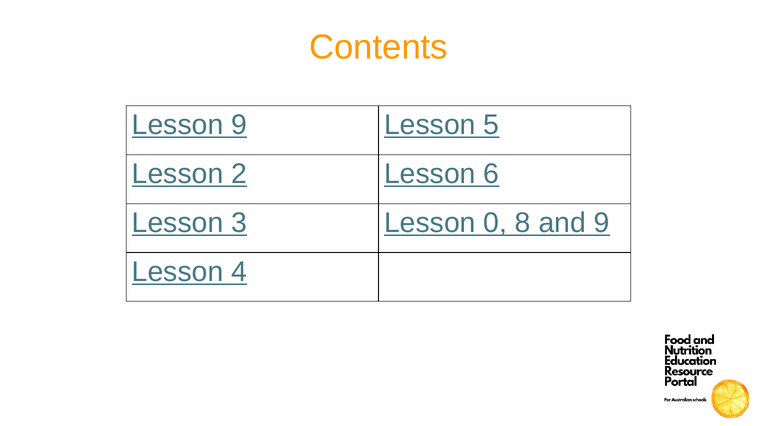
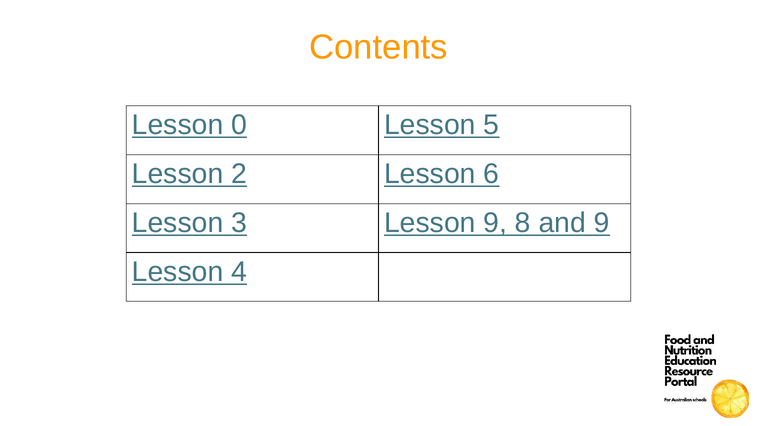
Lesson 9: 9 -> 0 (239, 125)
Lesson 0: 0 -> 9 (495, 223)
